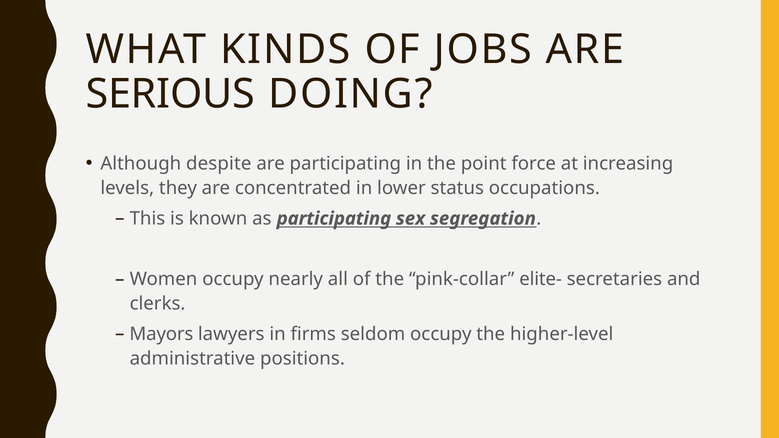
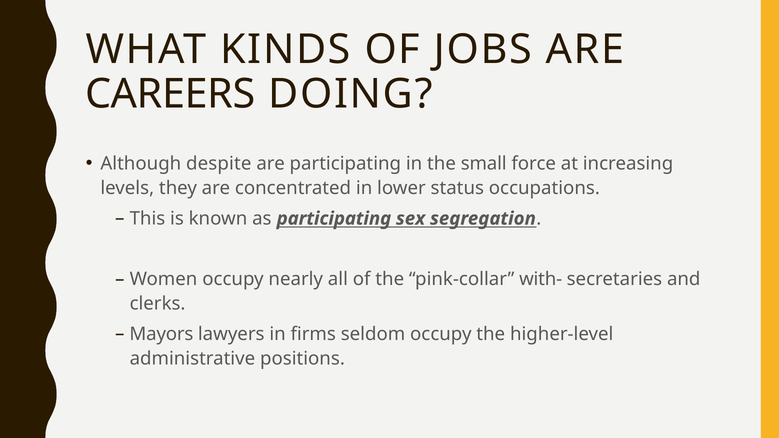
SERIOUS: SERIOUS -> CAREERS (170, 94)
point: point -> small (484, 164)
elite-: elite- -> with- (541, 279)
